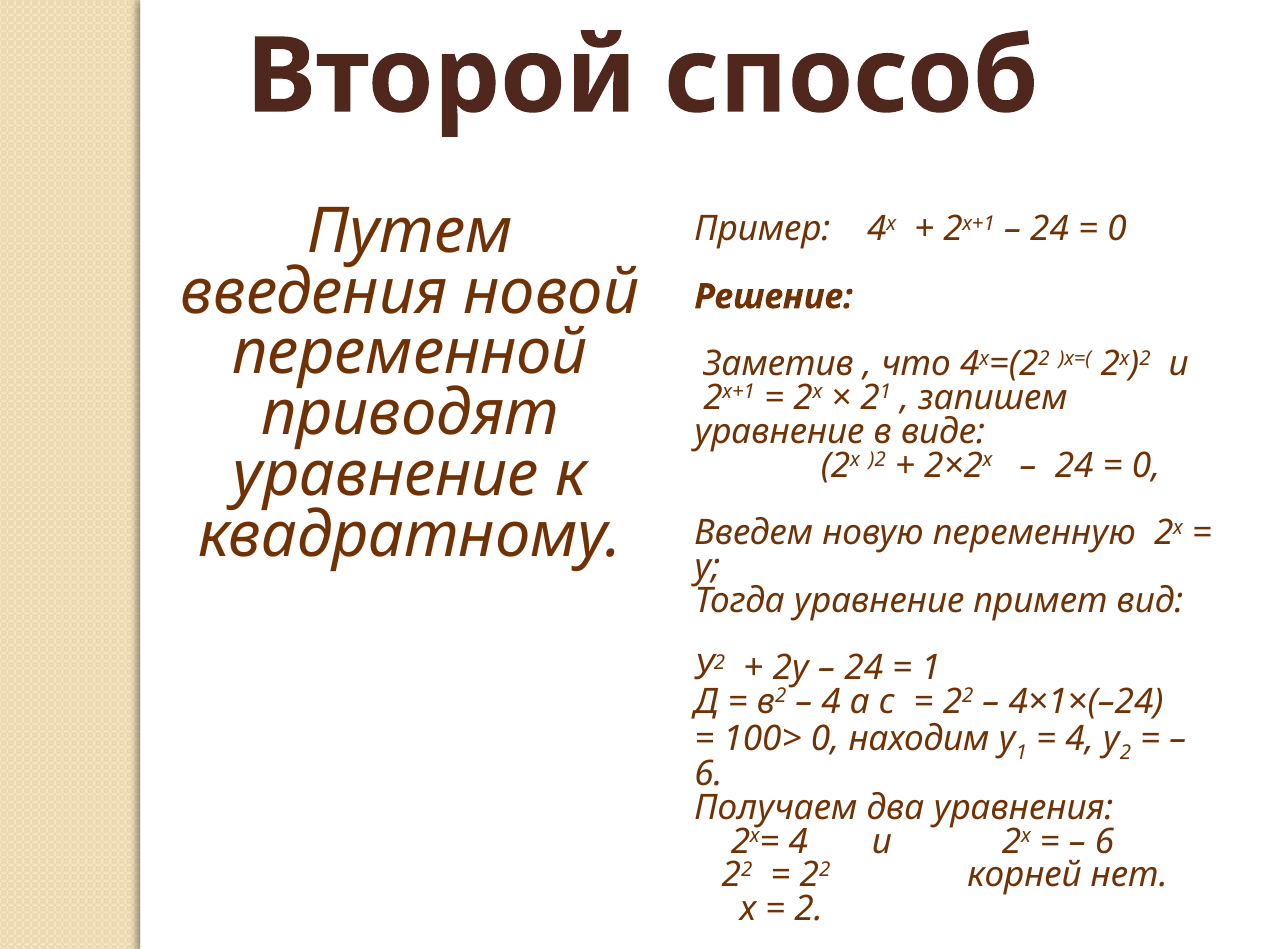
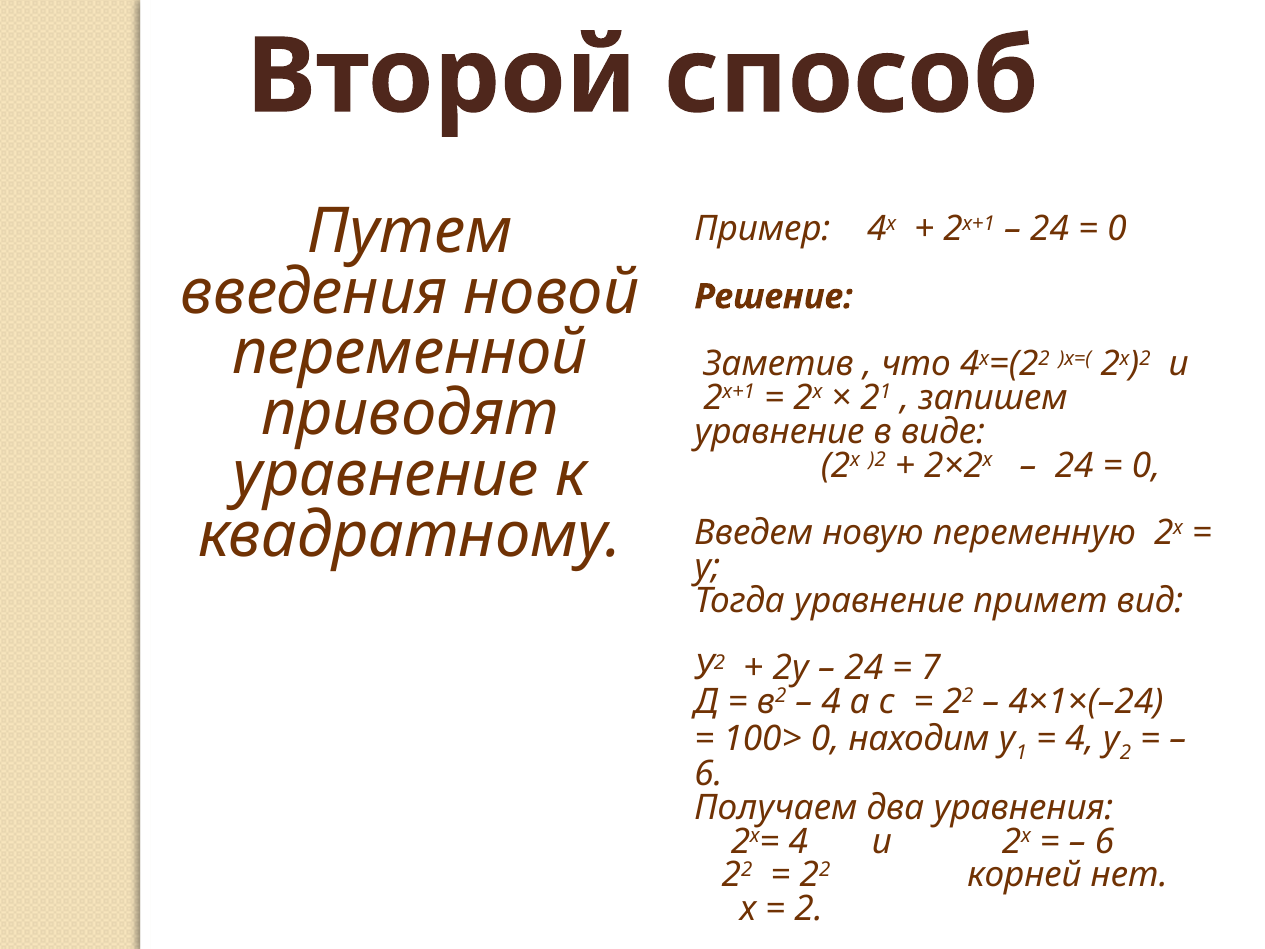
1: 1 -> 7 (931, 668)
